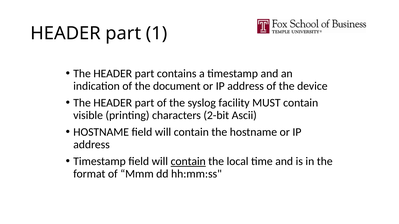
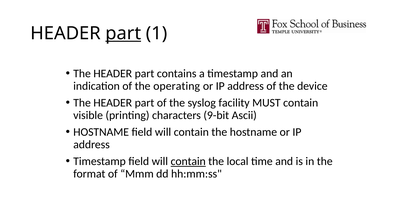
part underline: none -> present (123, 34)
document: document -> operating (177, 86)
2-bit: 2-bit -> 9-bit (216, 116)
